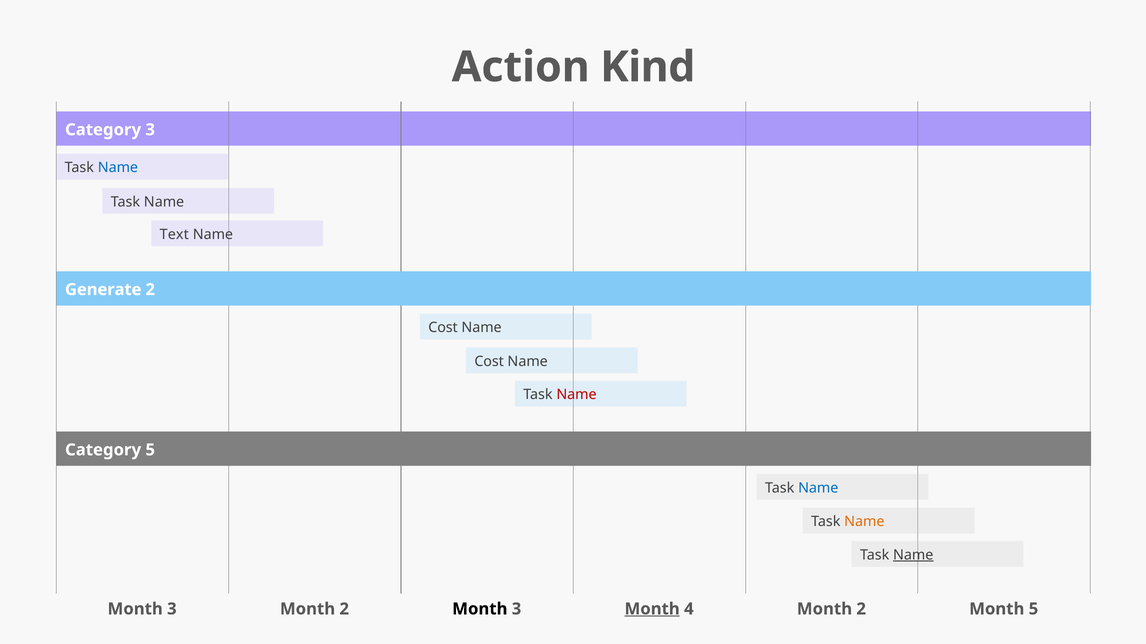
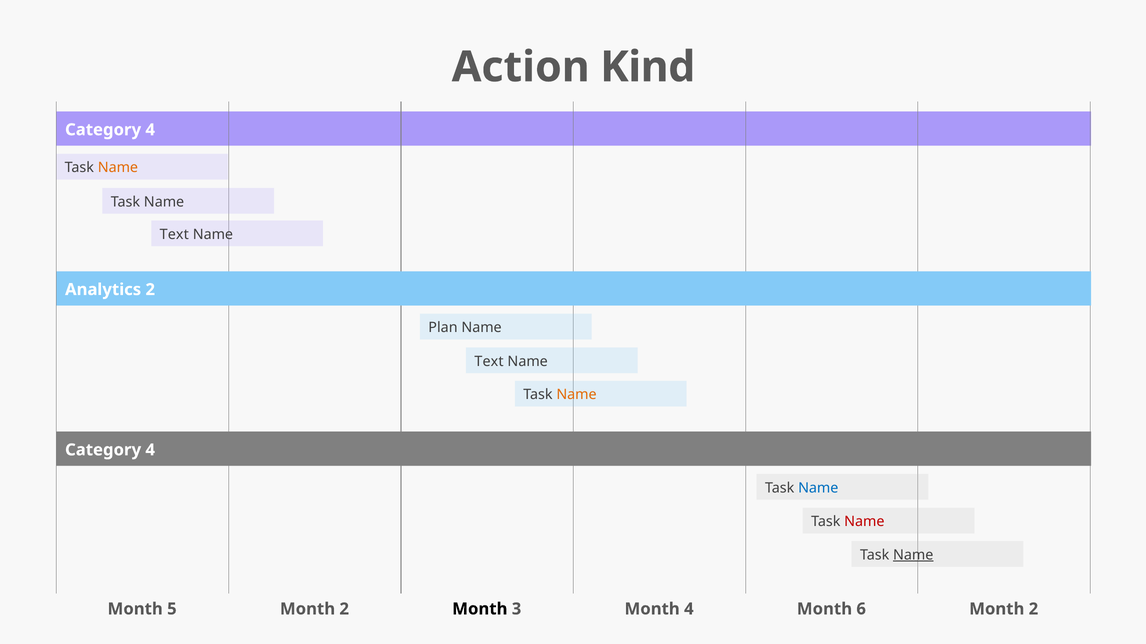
3: 3 -> 4 (150, 130)
Name colour: blue -> orange (118, 168)
Generate: Generate -> Analytics (103, 290)
Cost: Cost -> Plan (443, 328)
Cost: Cost -> Text (489, 362)
Name colour: red -> orange (577, 395)
5: 5 -> 4 (150, 450)
Name colour: orange -> red (864, 522)
3: 3 -> 5 (172, 609)
Month underline: present -> none (652, 609)
4 Month 2: 2 -> 6 (861, 609)
5: 5 -> 2 (1033, 609)
